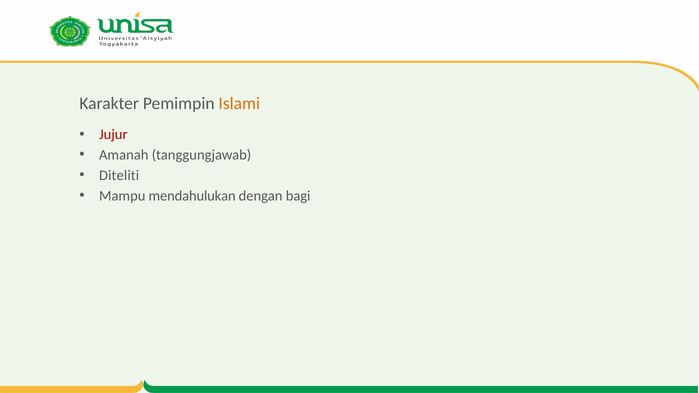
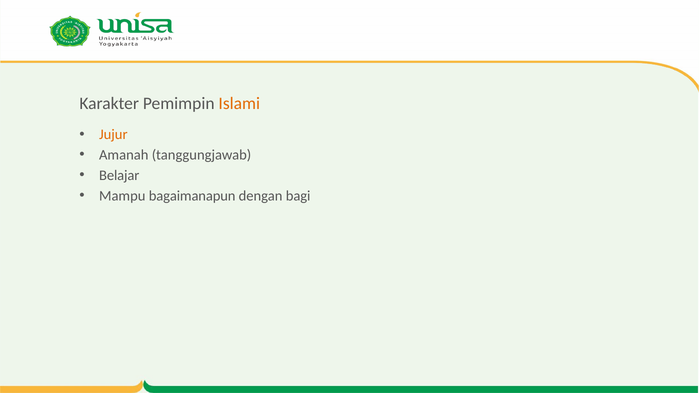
Jujur colour: red -> orange (113, 135)
Diteliti: Diteliti -> Belajar (119, 175)
mendahulukan: mendahulukan -> bagaimanapun (192, 196)
